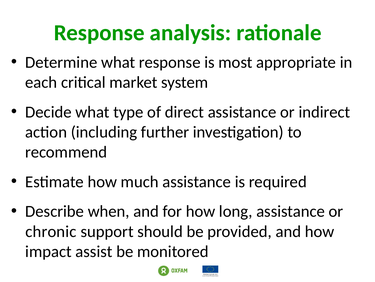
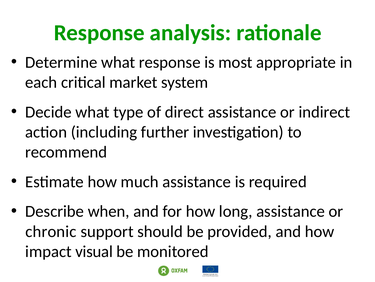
assist: assist -> visual (94, 251)
